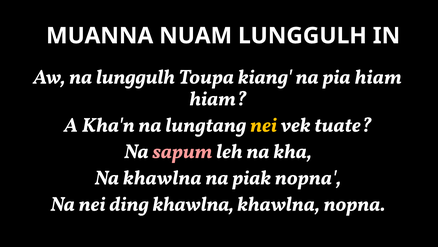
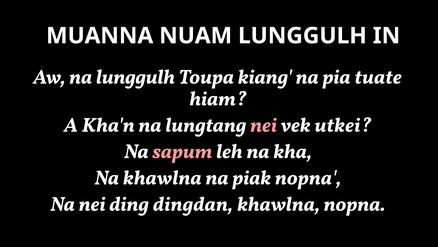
pia hiam: hiam -> tuate (378, 77)
nei colour: yellow -> pink (264, 125)
tuate: tuate -> utkei (343, 125)
ding khawlna: khawlna -> dingdan (193, 204)
